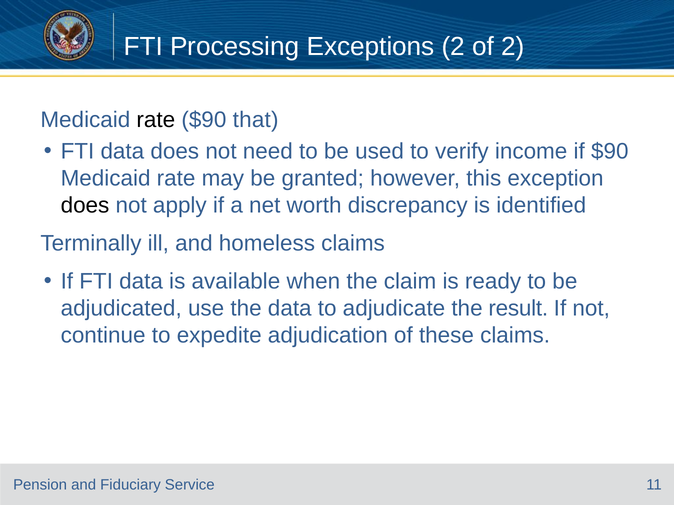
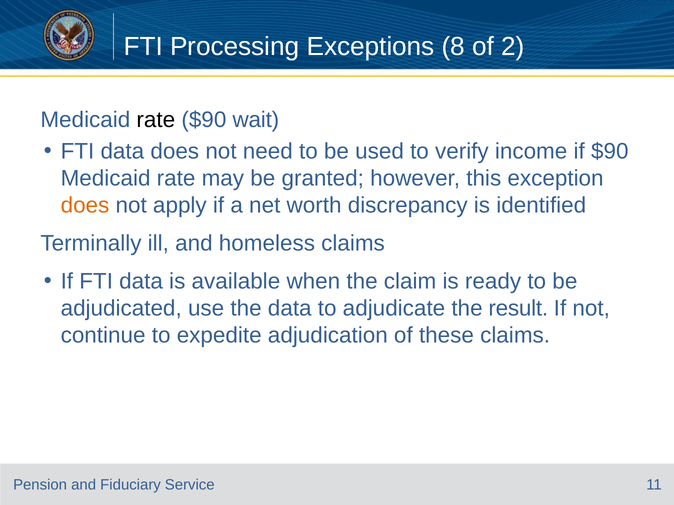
Exceptions 2: 2 -> 8 (453, 47)
that: that -> wait (256, 120)
does colour: black -> orange (85, 205)
